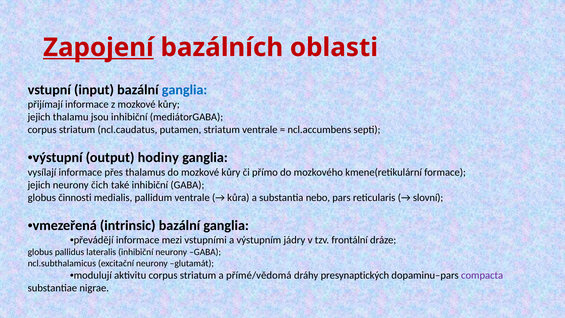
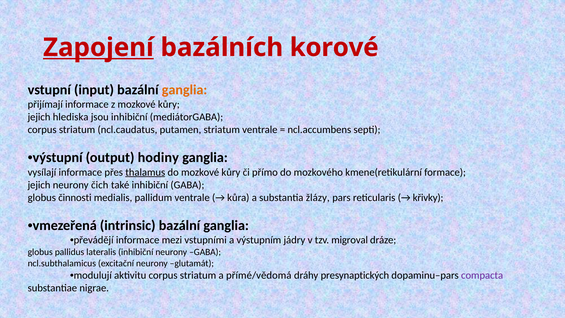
oblasti: oblasti -> korové (334, 47)
ganglia colour: blue -> orange (185, 90)
thalamu: thalamu -> hlediska (71, 117)
thalamus underline: none -> present (145, 172)
nebo: nebo -> žlázy (318, 197)
slovní: slovní -> křivky (428, 197)
frontální: frontální -> migroval (350, 240)
